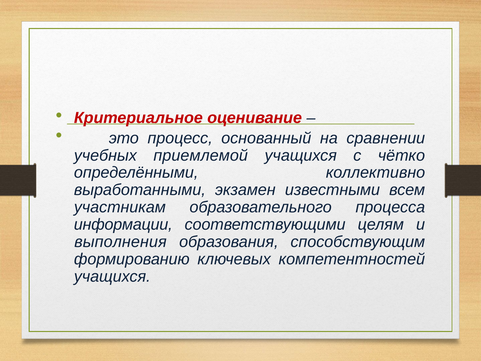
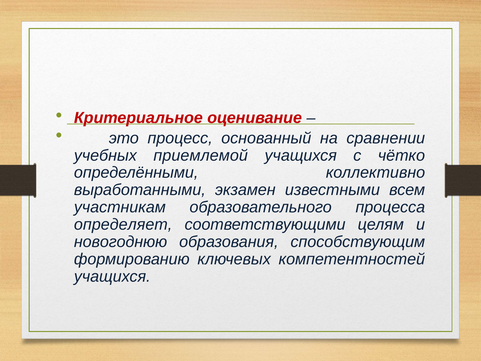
информации: информации -> определяет (123, 225)
выполнения: выполнения -> новогоднюю (121, 242)
